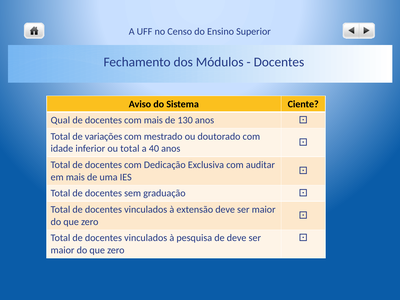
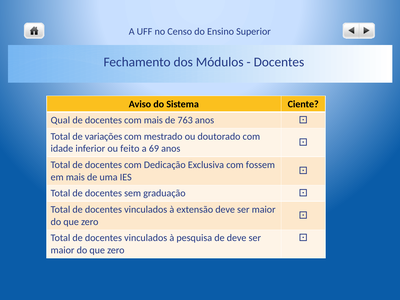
130: 130 -> 763 (185, 120)
ou total: total -> feito (130, 149)
40: 40 -> 69 (154, 149)
auditar: auditar -> fossem (260, 165)
